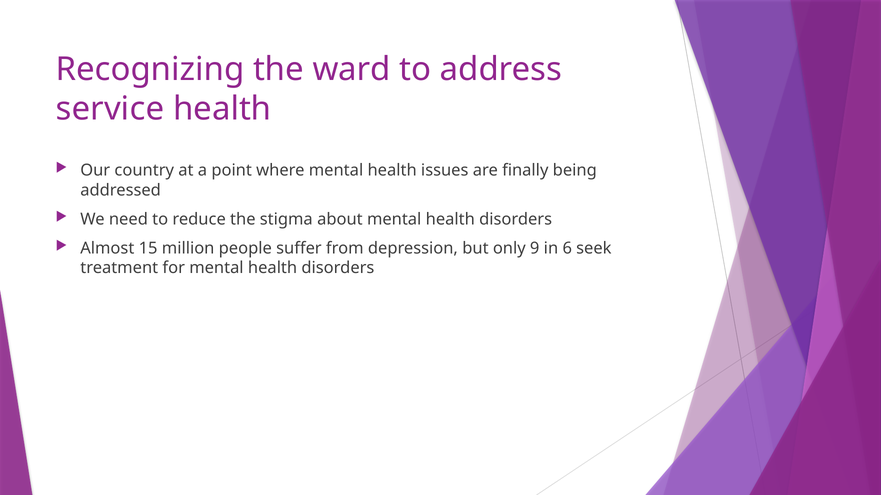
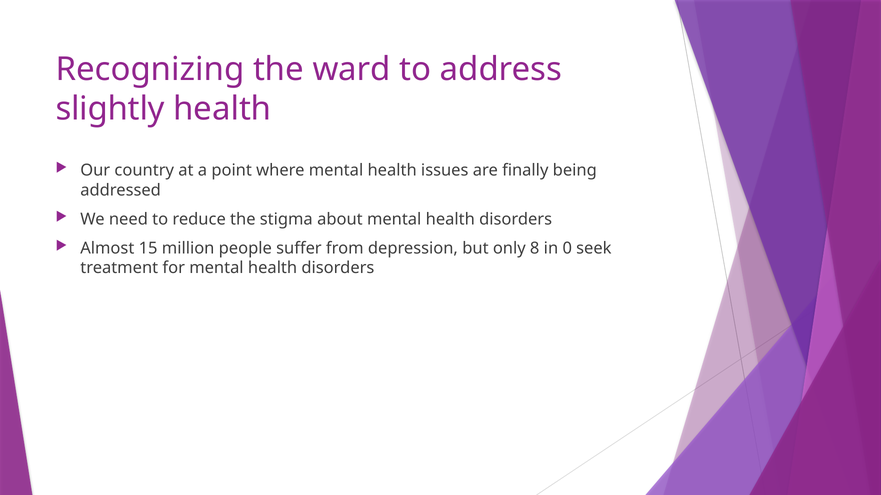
service: service -> slightly (110, 109)
9: 9 -> 8 (535, 248)
6: 6 -> 0 (567, 248)
